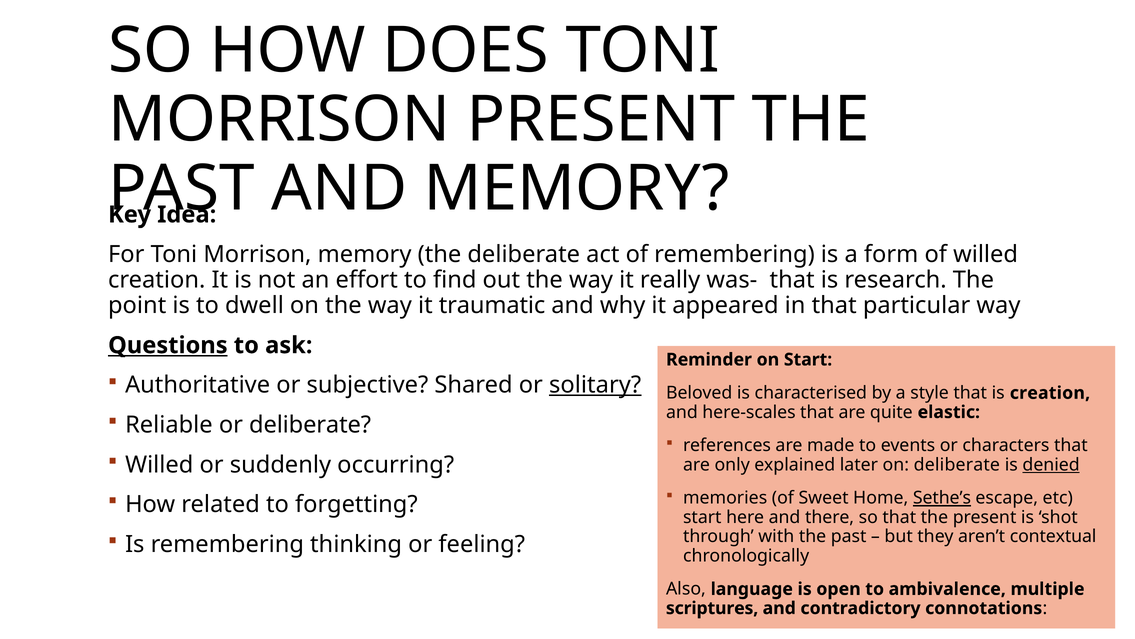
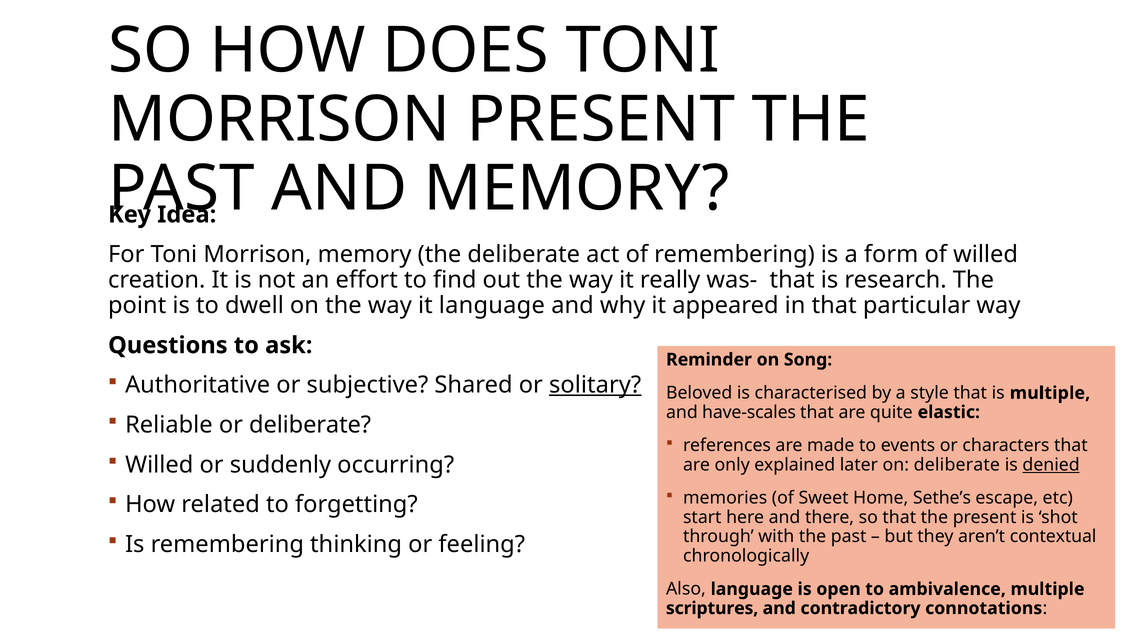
it traumatic: traumatic -> language (492, 305)
Questions underline: present -> none (168, 345)
on Start: Start -> Song (808, 359)
is creation: creation -> multiple (1050, 393)
here-scales: here-scales -> have-scales (749, 412)
Sethe’s underline: present -> none (942, 498)
